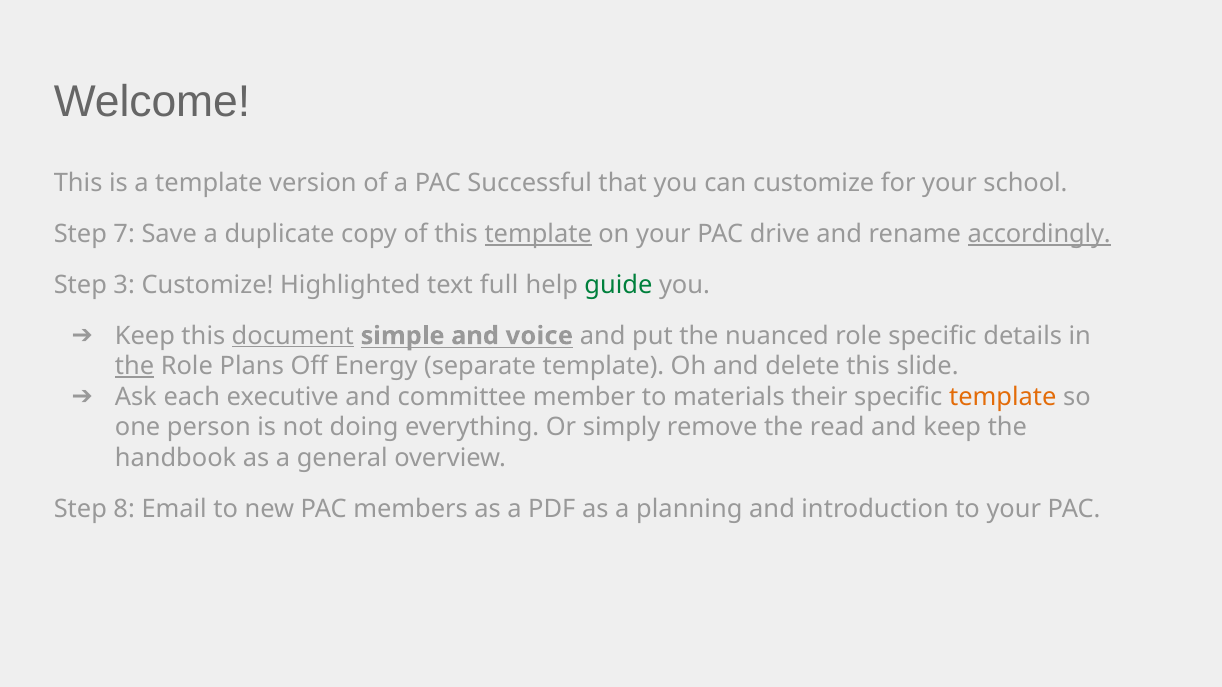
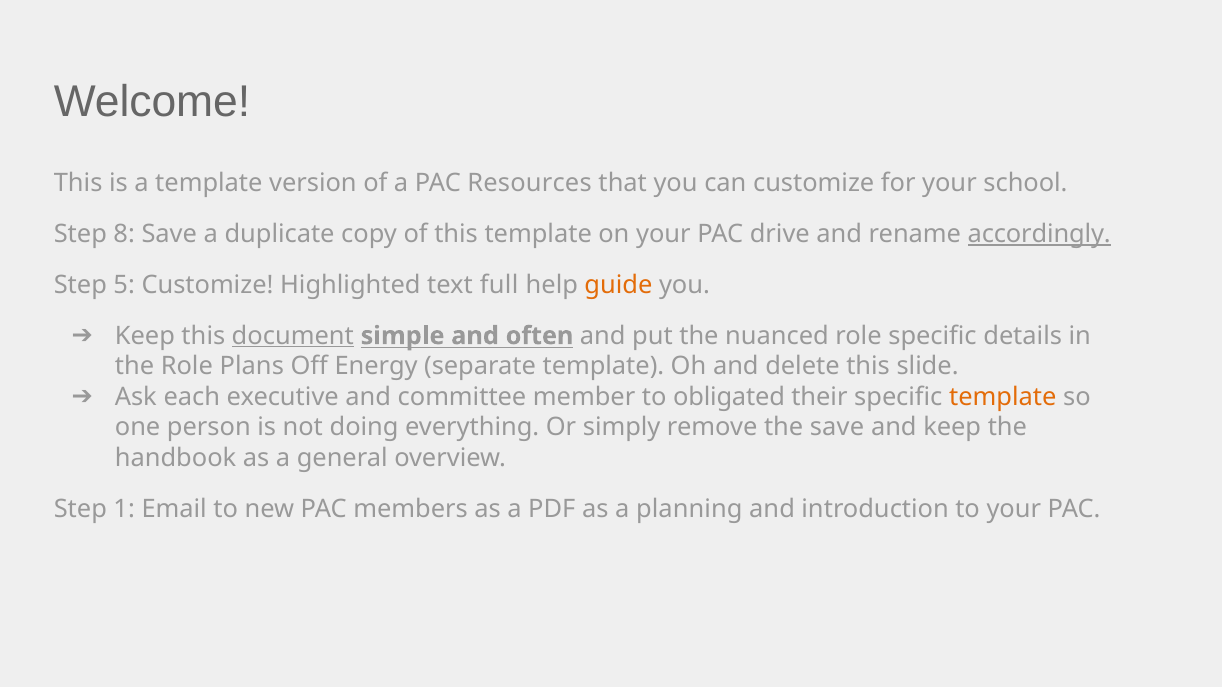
Successful: Successful -> Resources (530, 183)
7: 7 -> 8 (124, 234)
template underline: present -> none (538, 234)
3: 3 -> 5 (124, 285)
guide colour: green -> orange (618, 285)
voice: voice -> often (540, 336)
the underline: present -> none (135, 367)
materials: materials -> obligated (729, 397)
the read: read -> save (837, 428)
8: 8 -> 1 (124, 509)
